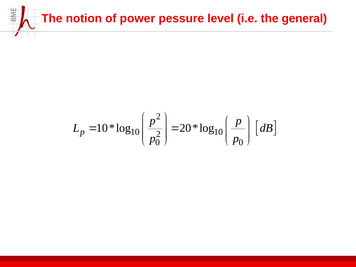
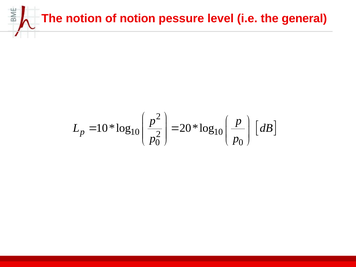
of power: power -> notion (138, 18)
